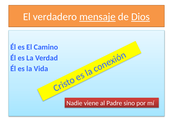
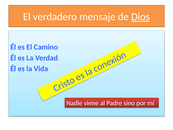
mensaje underline: present -> none (97, 17)
